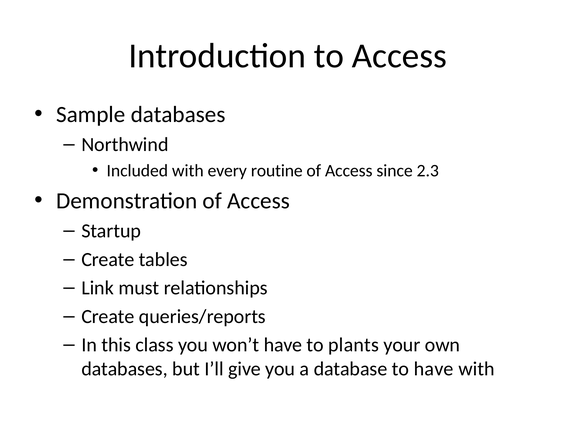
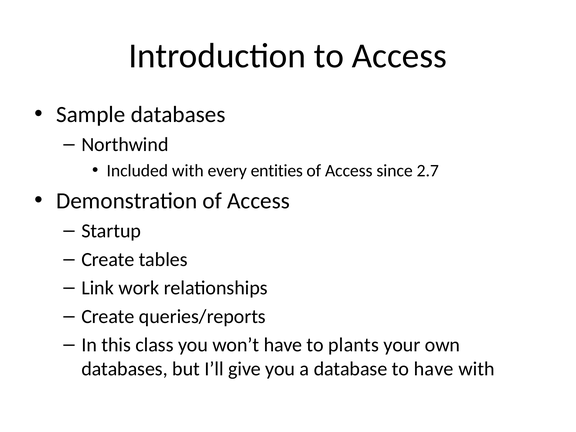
routine: routine -> entities (277, 171)
2.3: 2.3 -> 2.7 (428, 171)
must: must -> work (139, 288)
